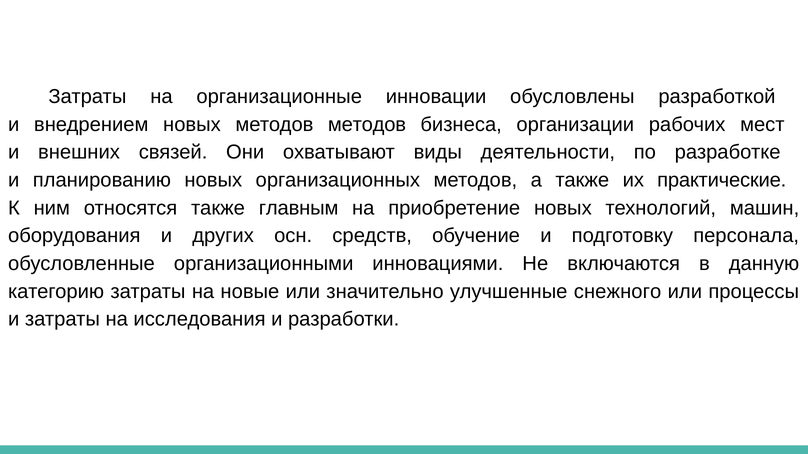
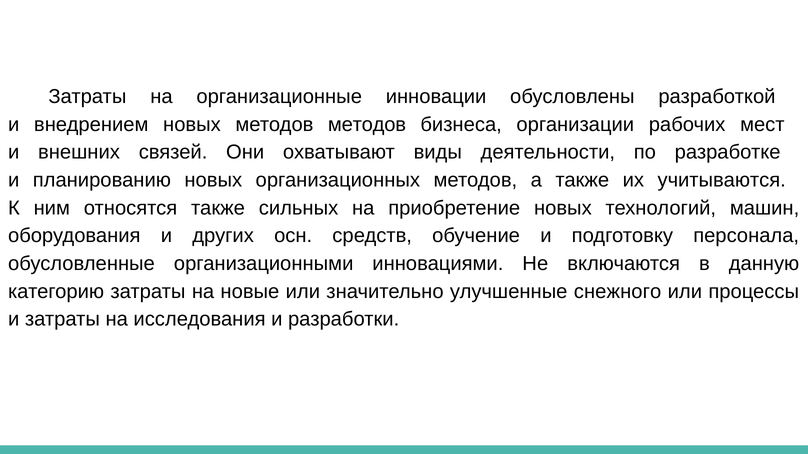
практические: практические -> учитываются (722, 180)
главным: главным -> сильных (299, 208)
